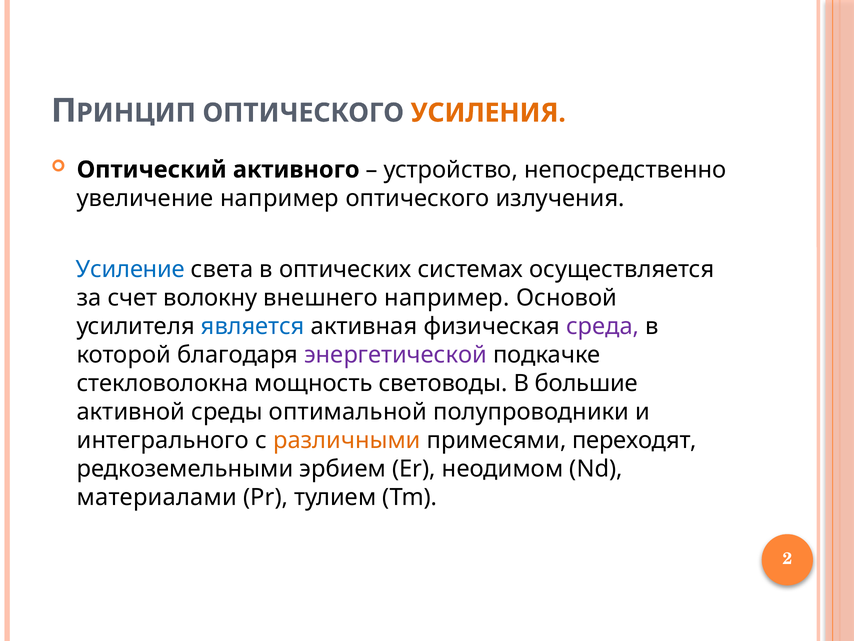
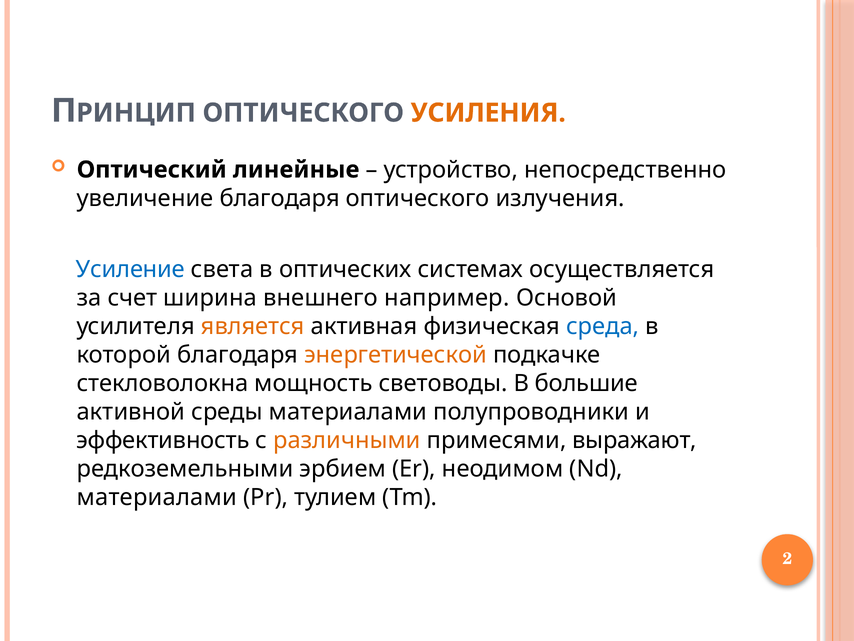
активного: активного -> линейные (296, 170)
увеличение например: например -> благодаря (280, 198)
волокну: волокну -> ширина (210, 298)
является colour: blue -> orange (253, 326)
среда colour: purple -> blue (603, 326)
энергетической colour: purple -> orange (396, 355)
среды оптимальной: оптимальной -> материалами (348, 412)
интегрального: интегрального -> эффективность (163, 440)
переходят: переходят -> выражают (634, 440)
